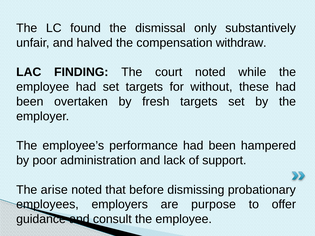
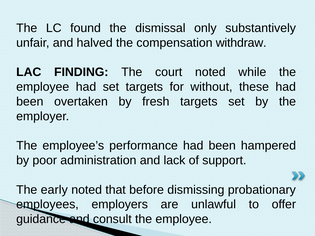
arise: arise -> early (54, 190)
purpose: purpose -> unlawful (214, 205)
